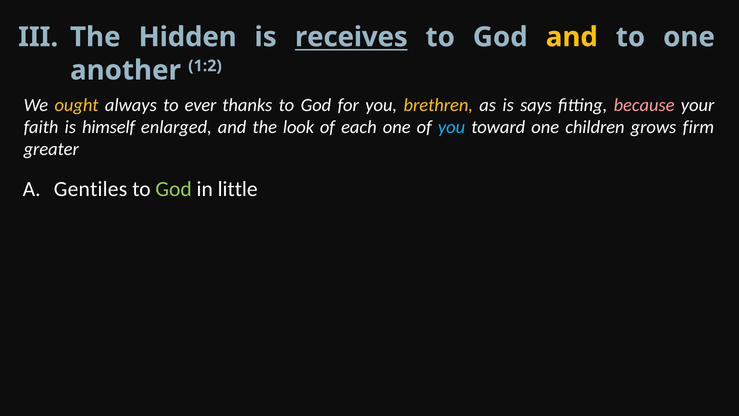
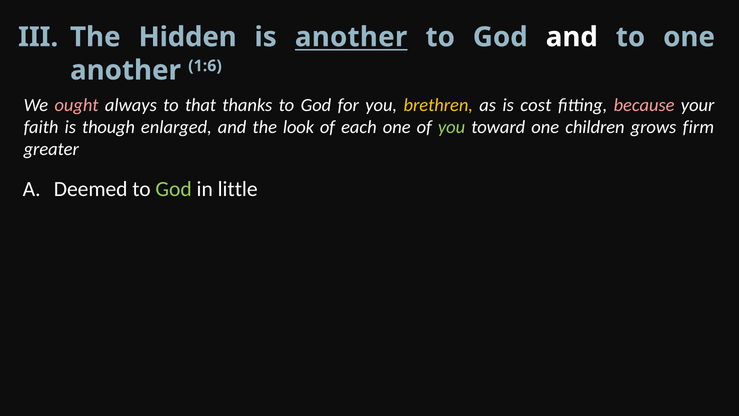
is receives: receives -> another (351, 37)
and colour: yellow -> white (572, 37)
1:2: 1:2 -> 1:6 (205, 66)
ought colour: yellow -> pink (77, 105)
ever: ever -> that (201, 105)
says: says -> cost (536, 105)
himself: himself -> though (109, 127)
you colour: light blue -> light green (452, 127)
Gentiles: Gentiles -> Deemed (91, 189)
